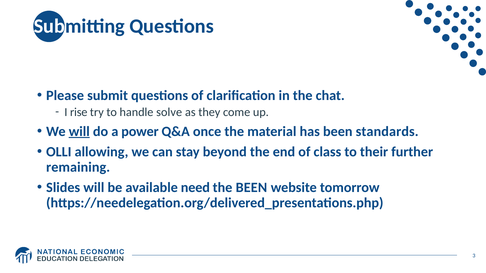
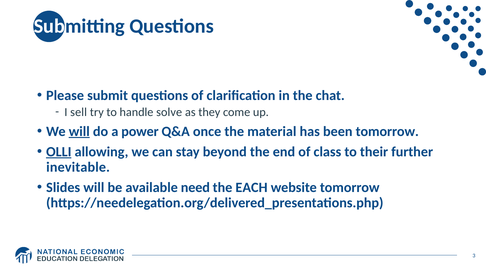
rise: rise -> sell (79, 112)
been standards: standards -> tomorrow (387, 132)
OLLI underline: none -> present (59, 152)
remaining: remaining -> inevitable (78, 167)
the BEEN: BEEN -> EACH (252, 188)
